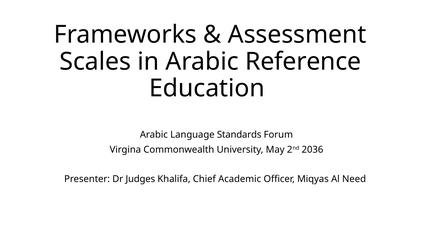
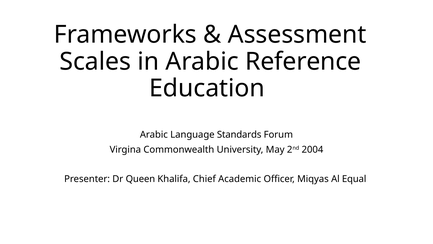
2036: 2036 -> 2004 (312, 149)
Judges: Judges -> Queen (140, 179)
Need: Need -> Equal (354, 179)
